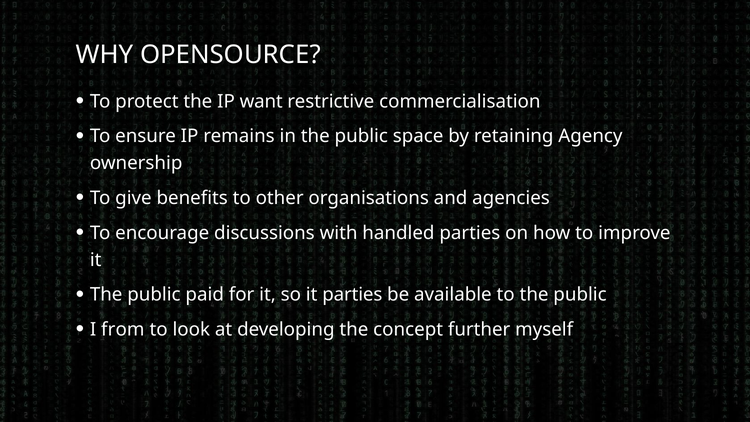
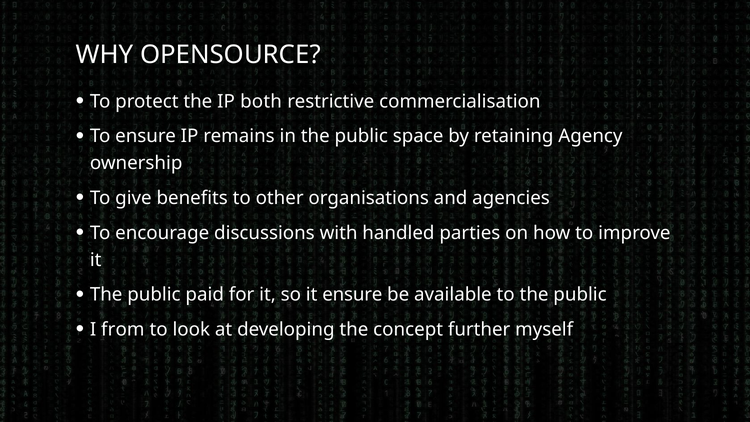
want: want -> both (261, 101)
it parties: parties -> ensure (352, 295)
